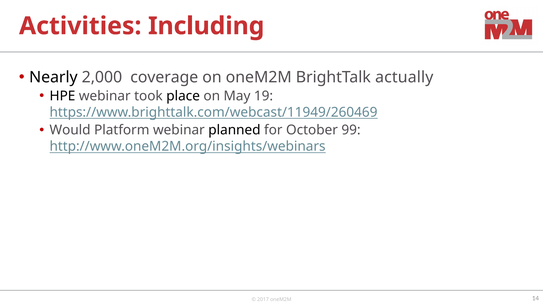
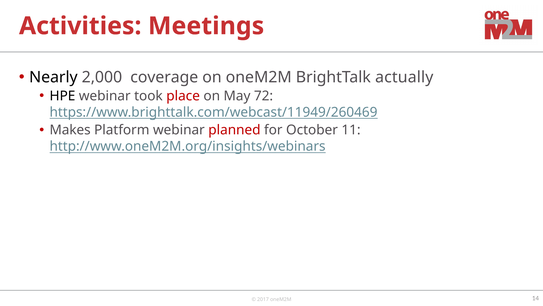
Including: Including -> Meetings (206, 26)
place colour: black -> red (183, 96)
19: 19 -> 72 (264, 96)
Would: Would -> Makes (70, 130)
planned colour: black -> red (234, 130)
99: 99 -> 11 (351, 130)
